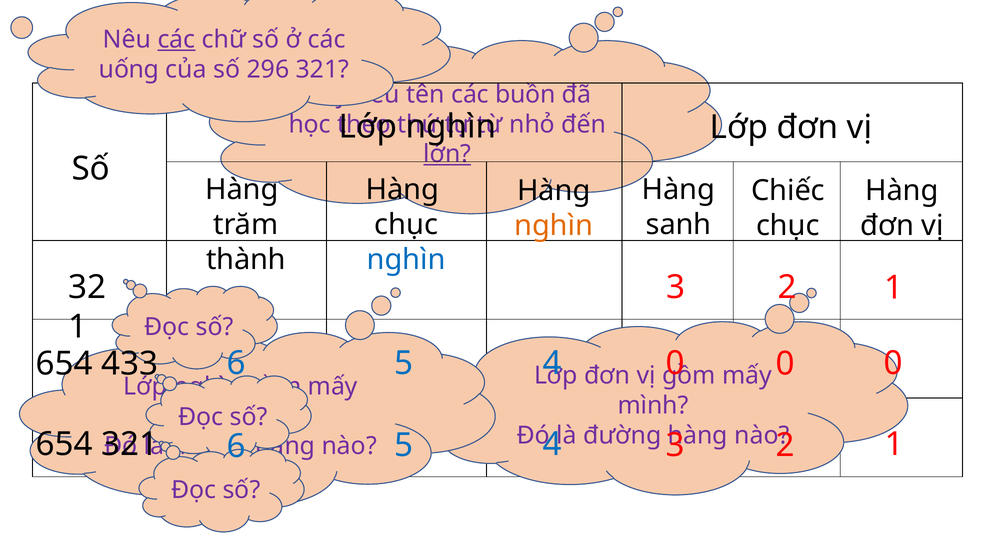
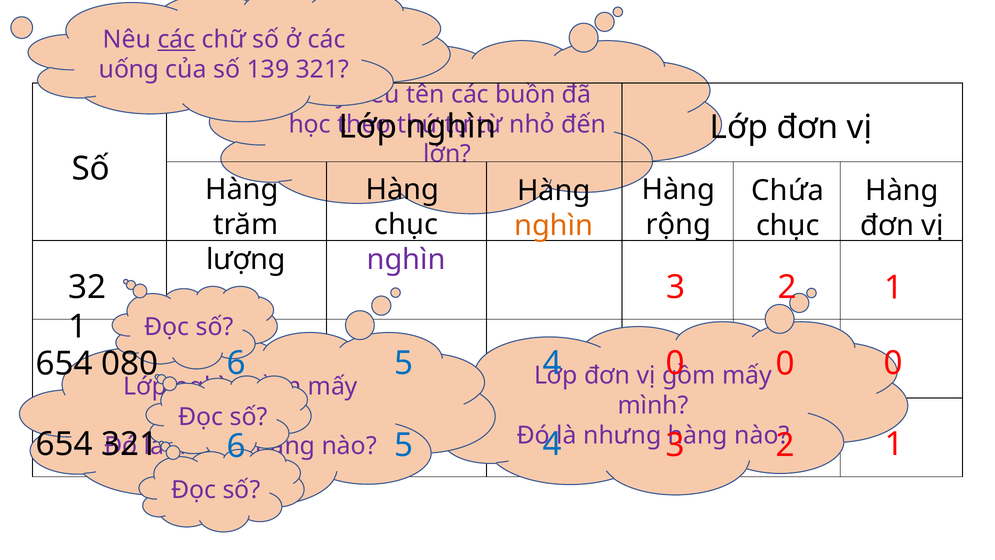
296: 296 -> 139 (268, 70)
lớn underline: present -> none (447, 154)
Chiếc: Chiếc -> Chứa (788, 191)
sanh: sanh -> rộng (678, 225)
thành: thành -> lượng (246, 259)
nghìn colour: blue -> purple (406, 259)
433: 433 -> 080 (130, 363)
đường: đường -> nhưng (622, 435)
